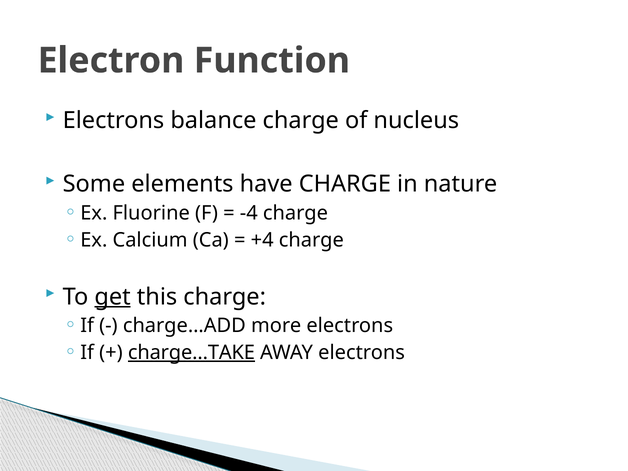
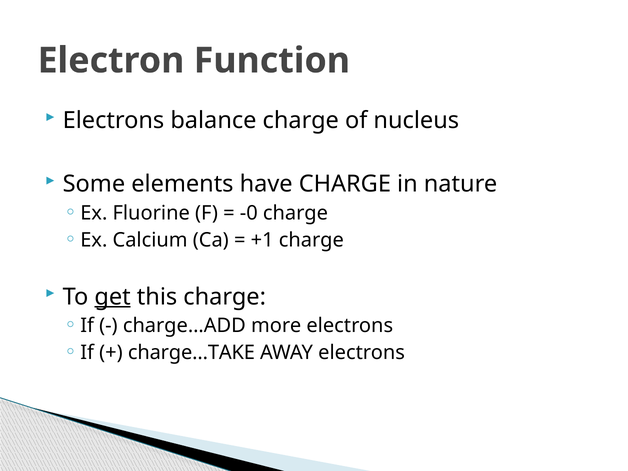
-4: -4 -> -0 (249, 213)
+4: +4 -> +1 (262, 240)
charge…TAKE underline: present -> none (191, 353)
